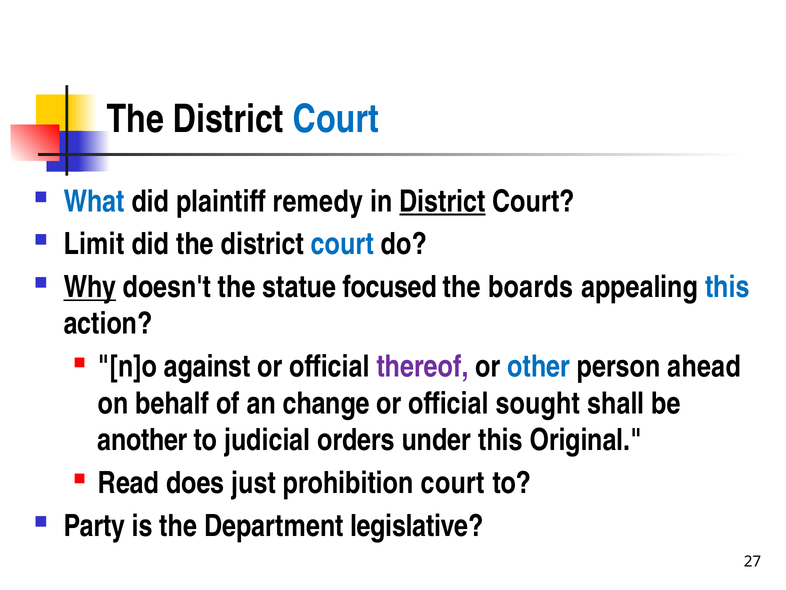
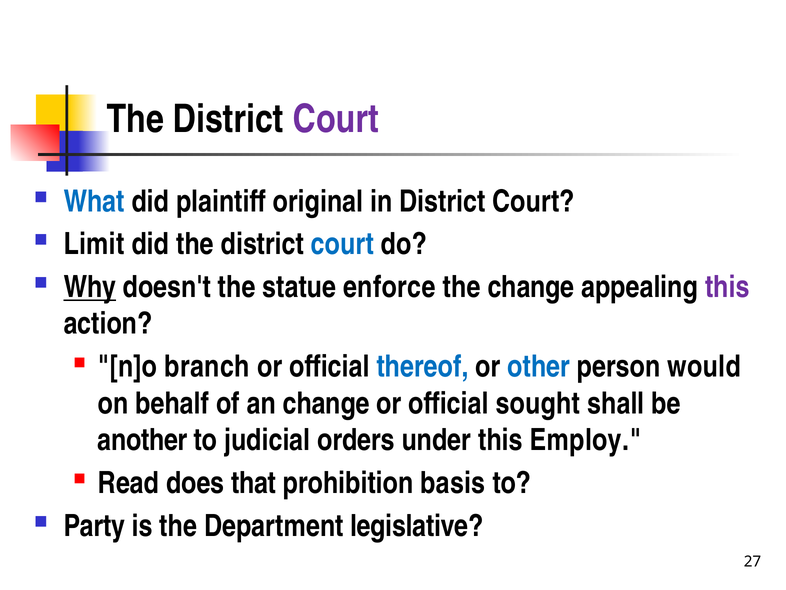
Court colour: blue -> purple (336, 119)
remedy: remedy -> original (318, 201)
District underline: present -> none (442, 201)
focused: focused -> enforce (389, 287)
the boards: boards -> change (531, 287)
this colour: blue -> purple (727, 287)
against: against -> branch (207, 366)
thereof colour: purple -> blue (423, 366)
ahead: ahead -> would (704, 366)
Original: Original -> Employ (586, 440)
just: just -> that (254, 483)
prohibition court: court -> basis (453, 483)
